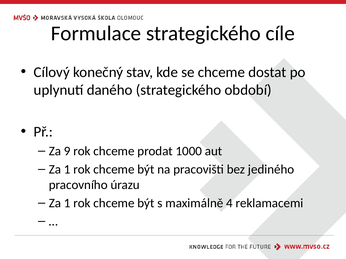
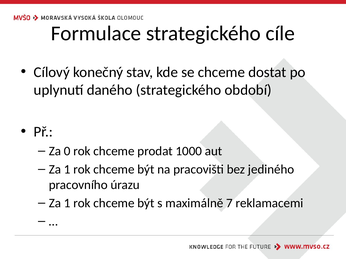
9: 9 -> 0 (67, 151)
4: 4 -> 7 (230, 204)
